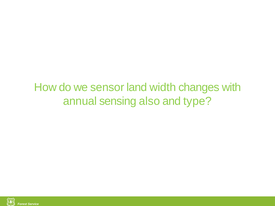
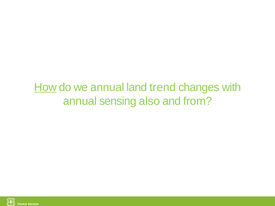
How underline: none -> present (45, 88)
we sensor: sensor -> annual (107, 88)
width: width -> trend (163, 88)
type: type -> from (198, 101)
